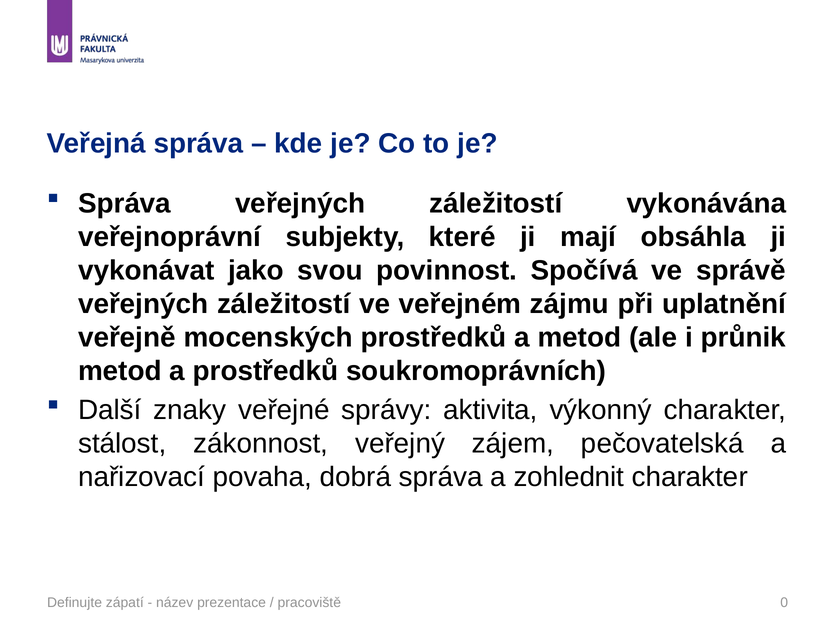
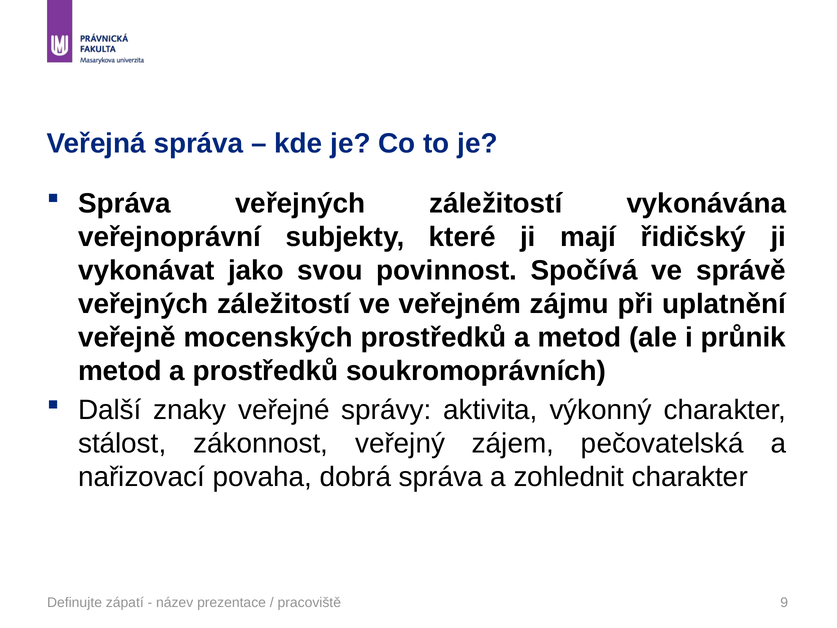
obsáhla: obsáhla -> řidičský (693, 237)
0: 0 -> 9 (784, 602)
